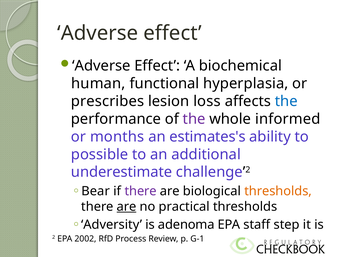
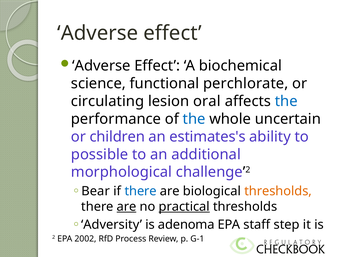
human: human -> science (98, 84)
hyperplasia: hyperplasia -> perchlorate (246, 84)
prescribes: prescribes -> circulating (108, 101)
loss: loss -> oral (207, 101)
the colour: purple -> blue (194, 119)
informed: informed -> uncertain (288, 119)
months: months -> children (117, 137)
underestimate: underestimate -> morphological (122, 172)
there colour: purple -> blue (141, 191)
practical underline: none -> present (184, 207)
